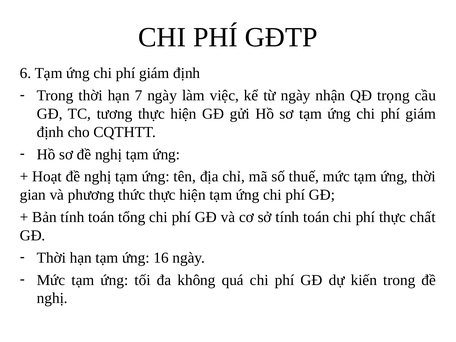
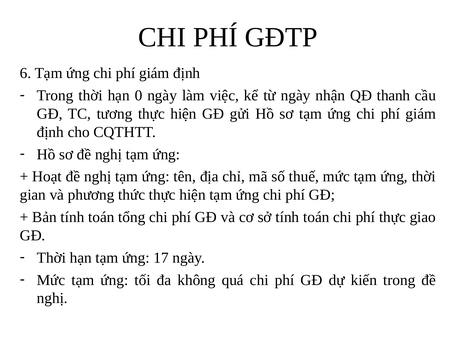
7: 7 -> 0 (139, 96)
trọng: trọng -> thanh (394, 96)
chất: chất -> giao (423, 217)
16: 16 -> 17 (161, 258)
